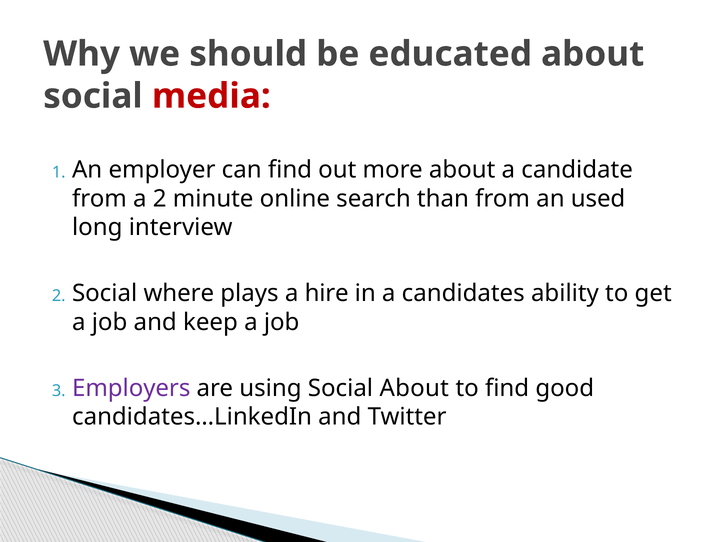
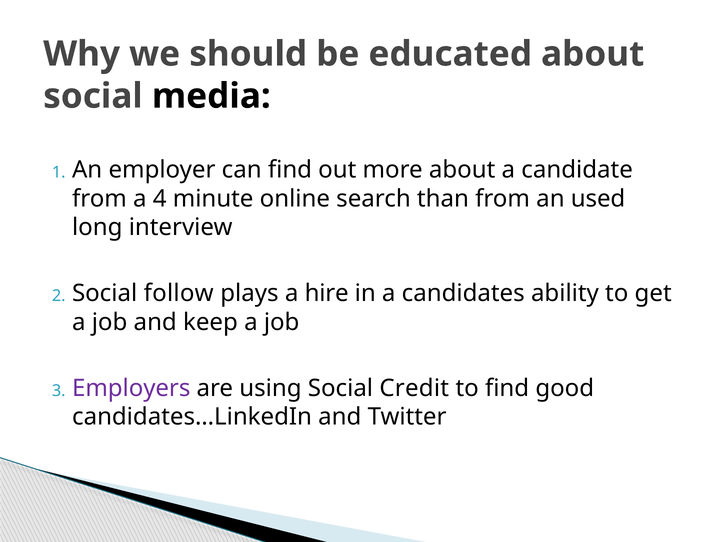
media colour: red -> black (211, 96)
a 2: 2 -> 4 (160, 198)
where: where -> follow (179, 293)
Social About: About -> Credit (414, 388)
